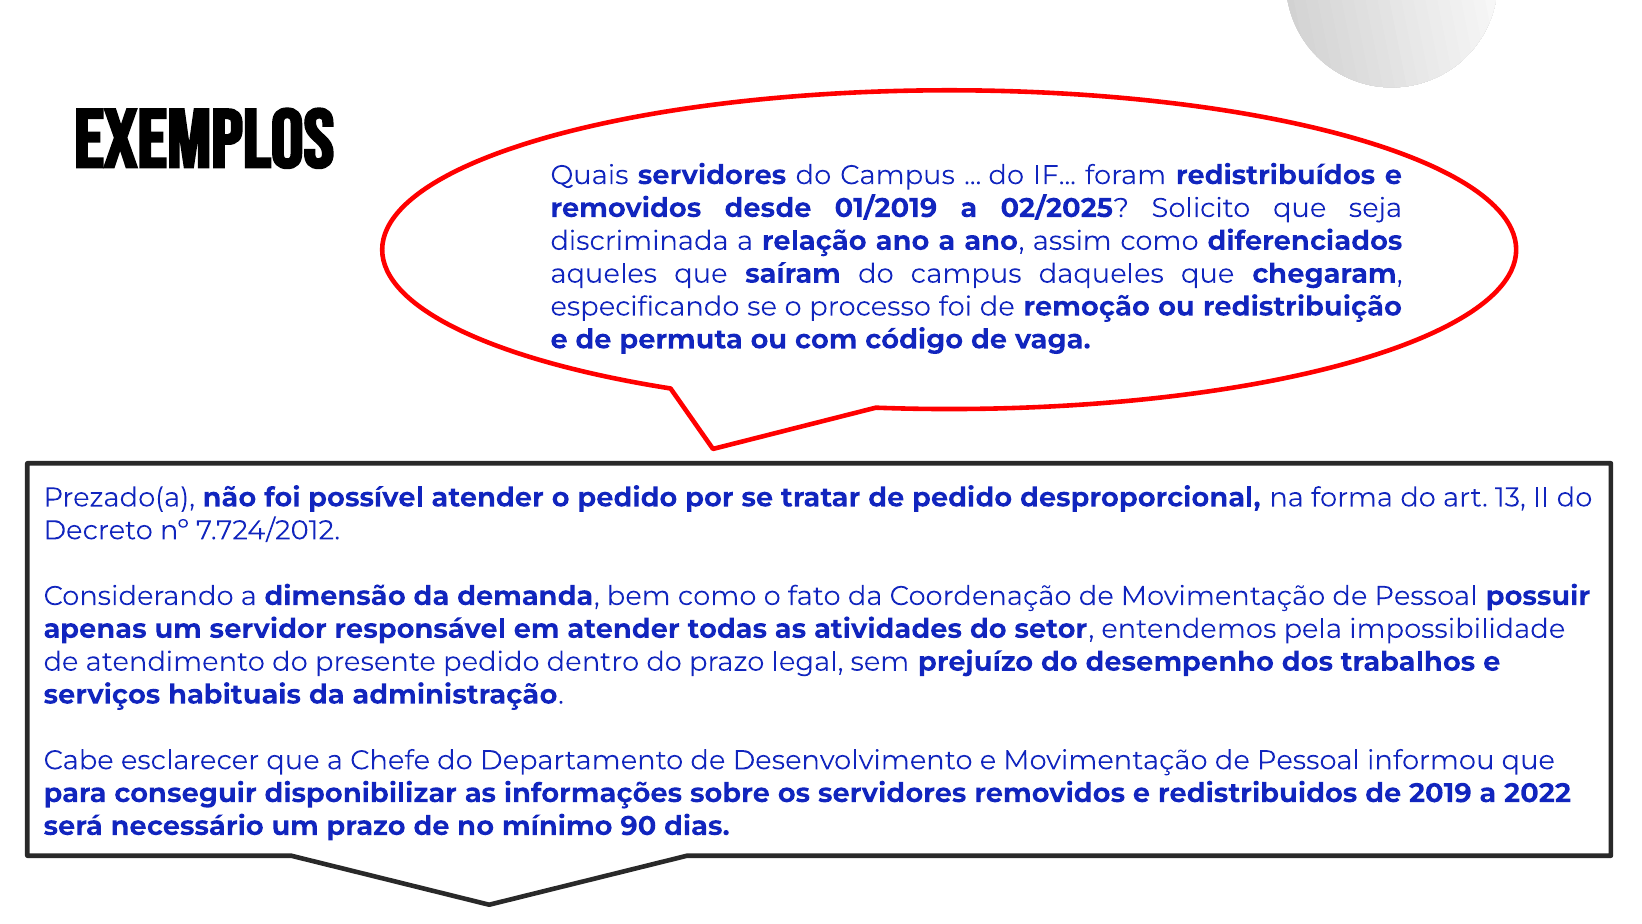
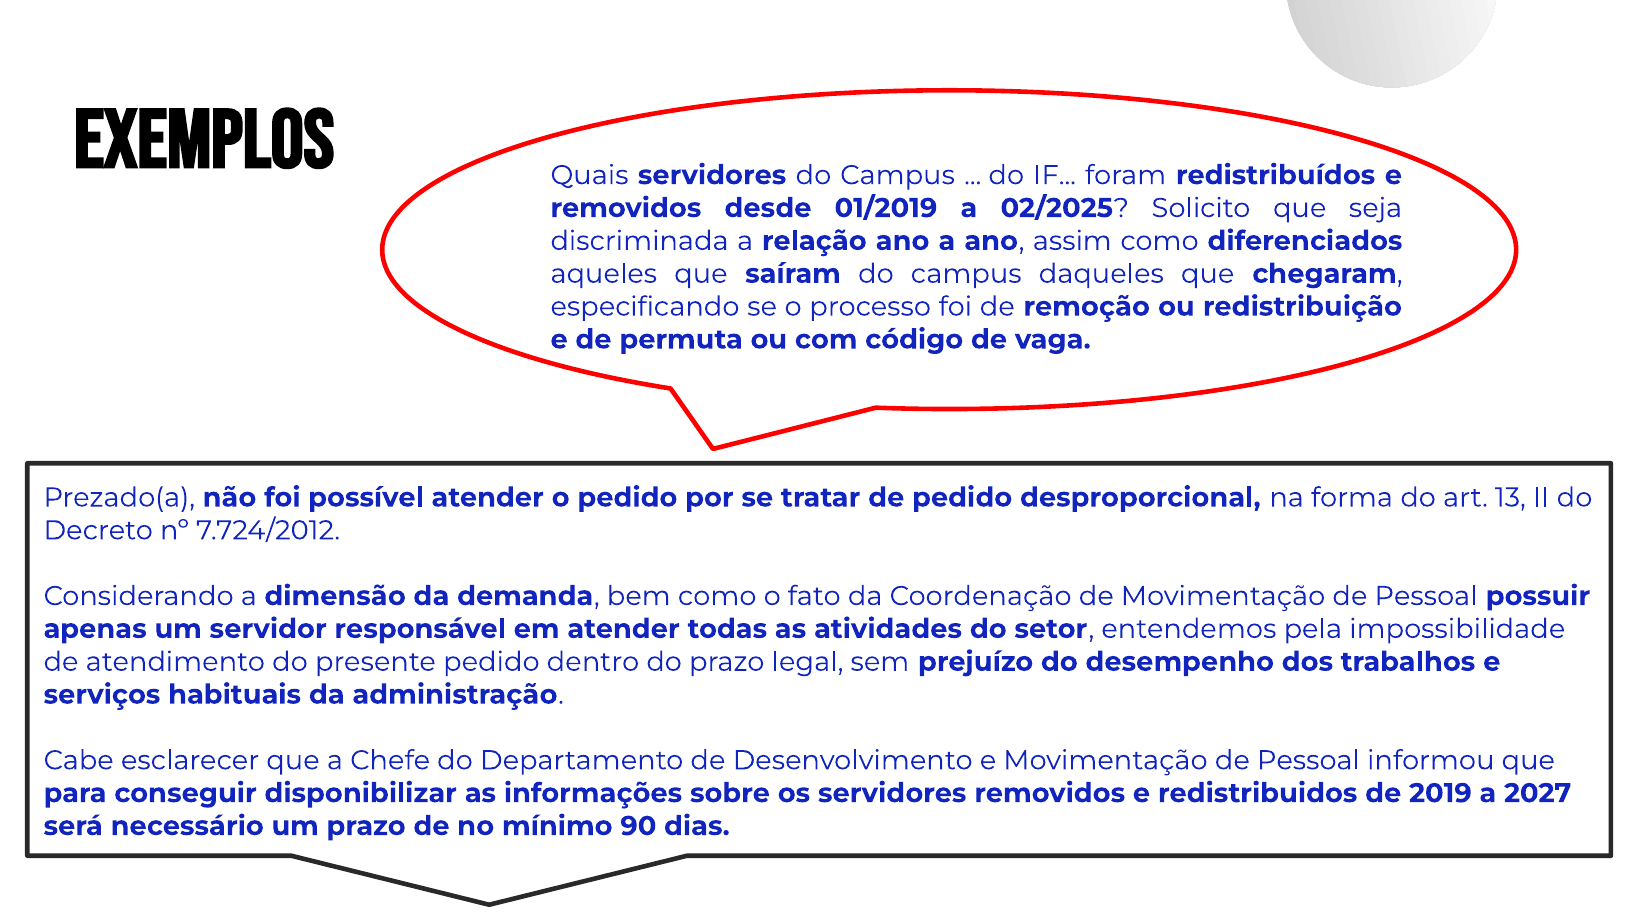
2022: 2022 -> 2027 (1538, 793)
